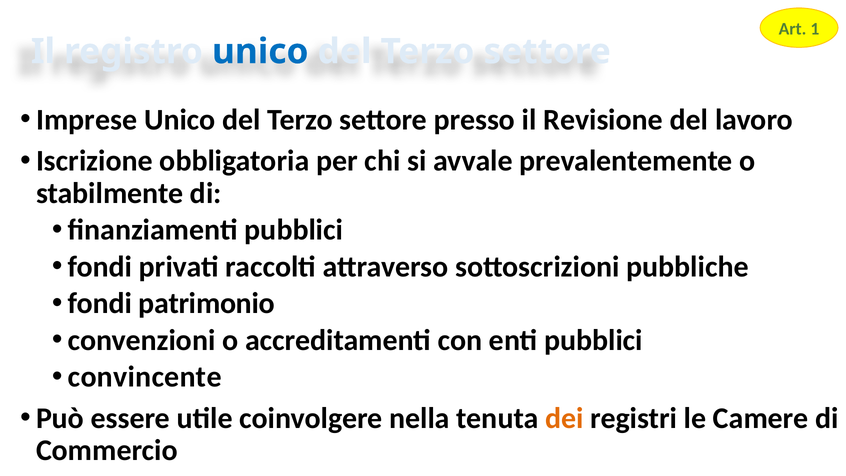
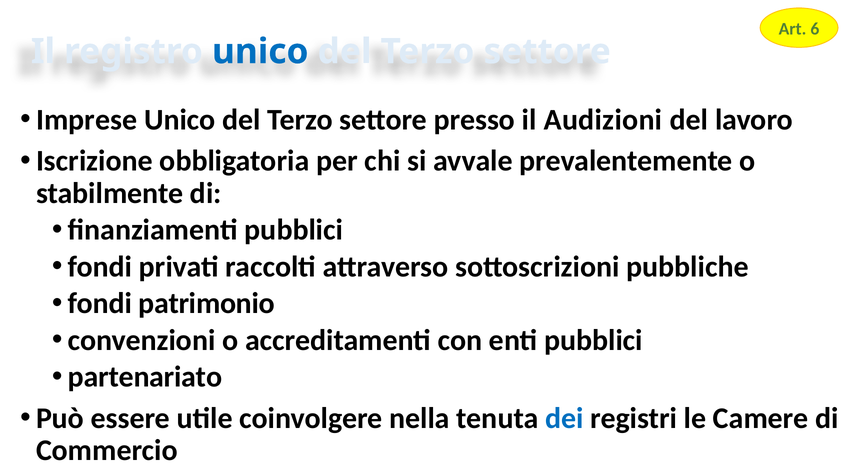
1: 1 -> 6 (815, 29)
Revisione: Revisione -> Audizioni (603, 120)
convincente: convincente -> partenariato (145, 377)
dei colour: orange -> blue (564, 418)
